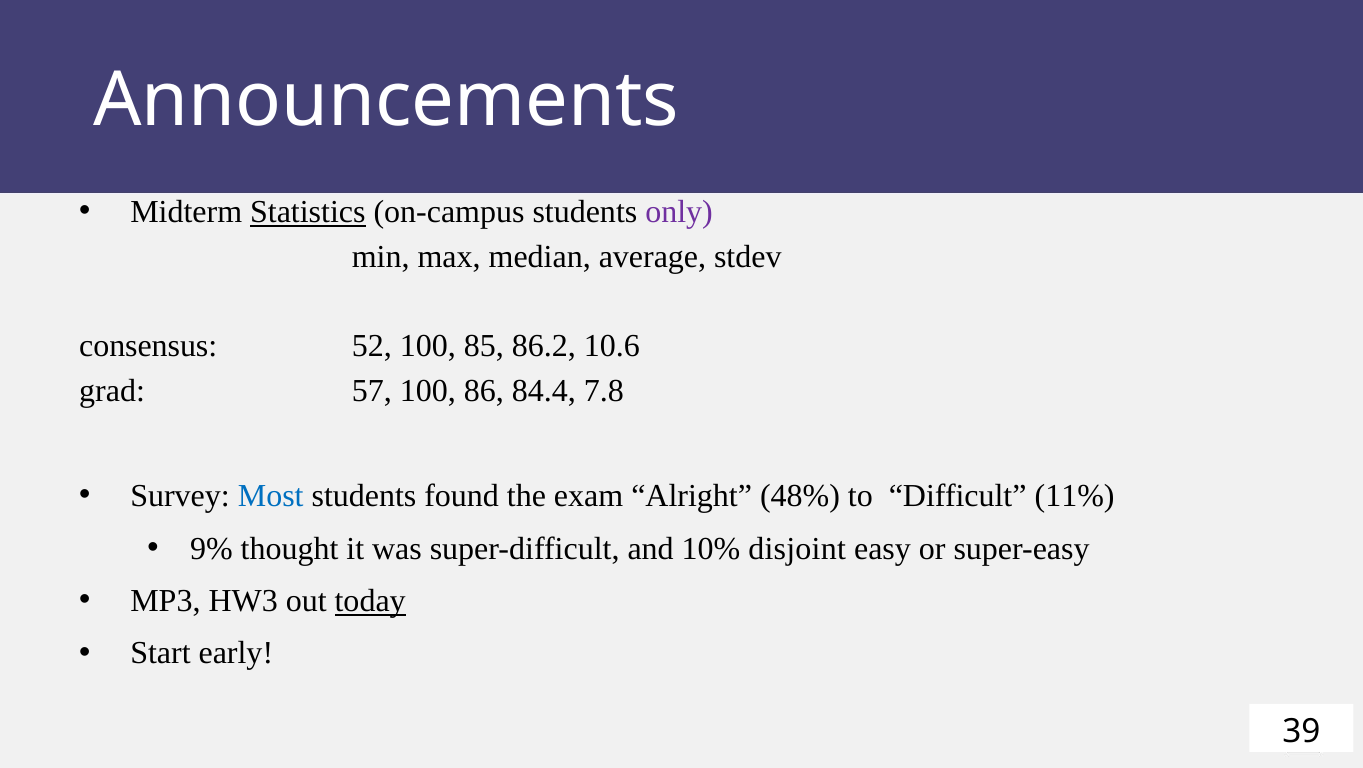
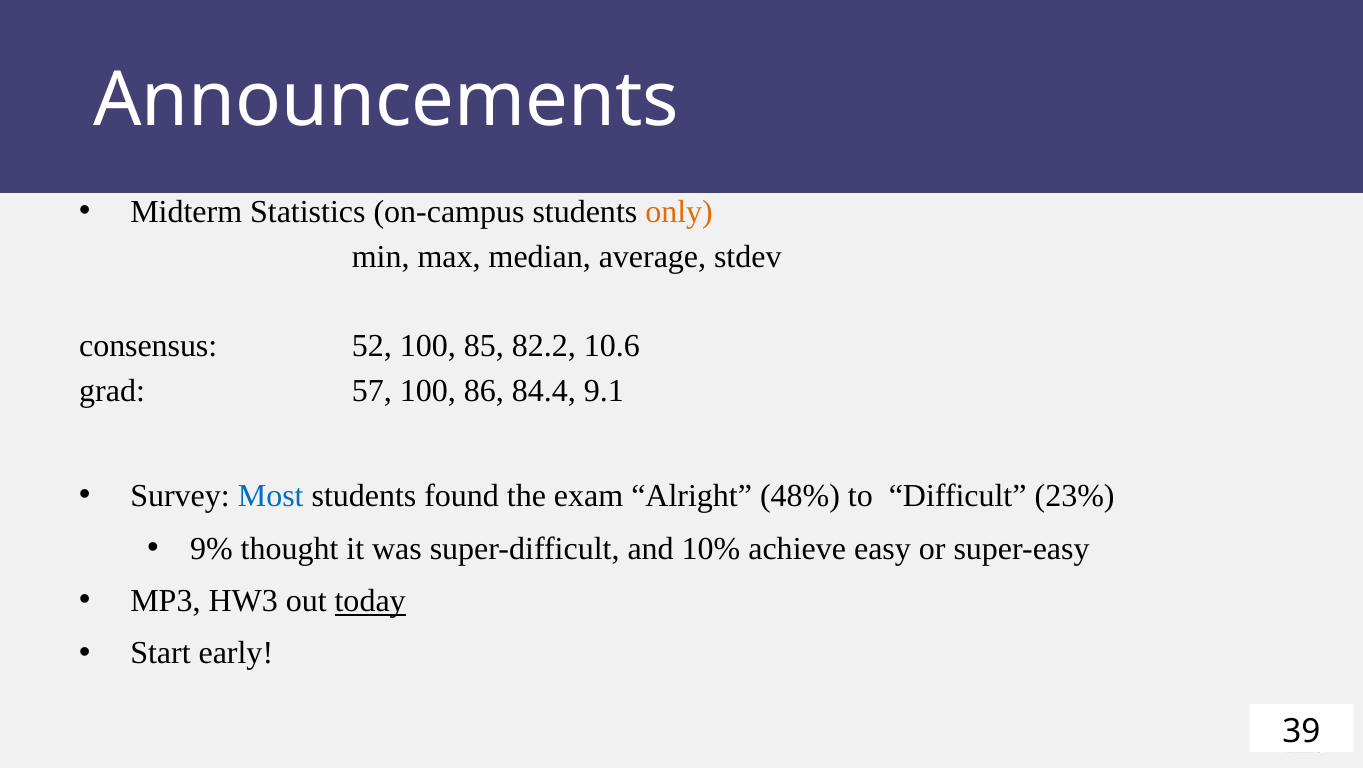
Statistics underline: present -> none (308, 212)
only colour: purple -> orange (679, 212)
86.2: 86.2 -> 82.2 (544, 346)
7.8: 7.8 -> 9.1 (604, 391)
11%: 11% -> 23% (1075, 496)
disjoint: disjoint -> achieve (797, 548)
